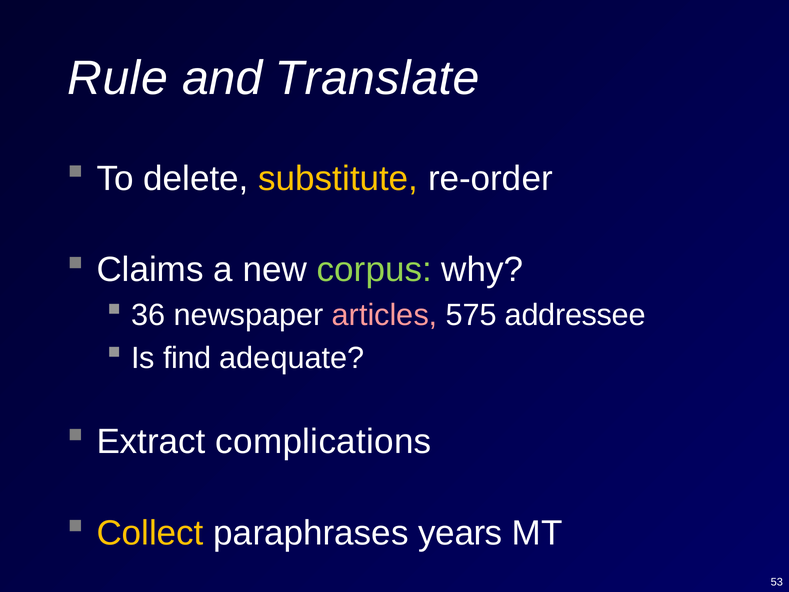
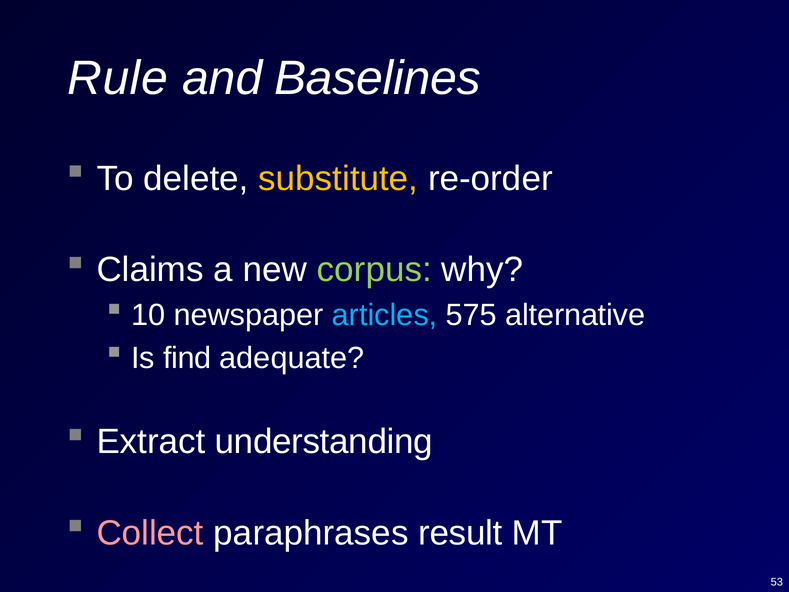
Translate: Translate -> Baselines (377, 78)
36: 36 -> 10 (148, 315)
articles colour: pink -> light blue (385, 315)
addressee: addressee -> alternative (575, 315)
complications: complications -> understanding (324, 442)
Collect colour: yellow -> pink (150, 533)
years: years -> result (460, 533)
